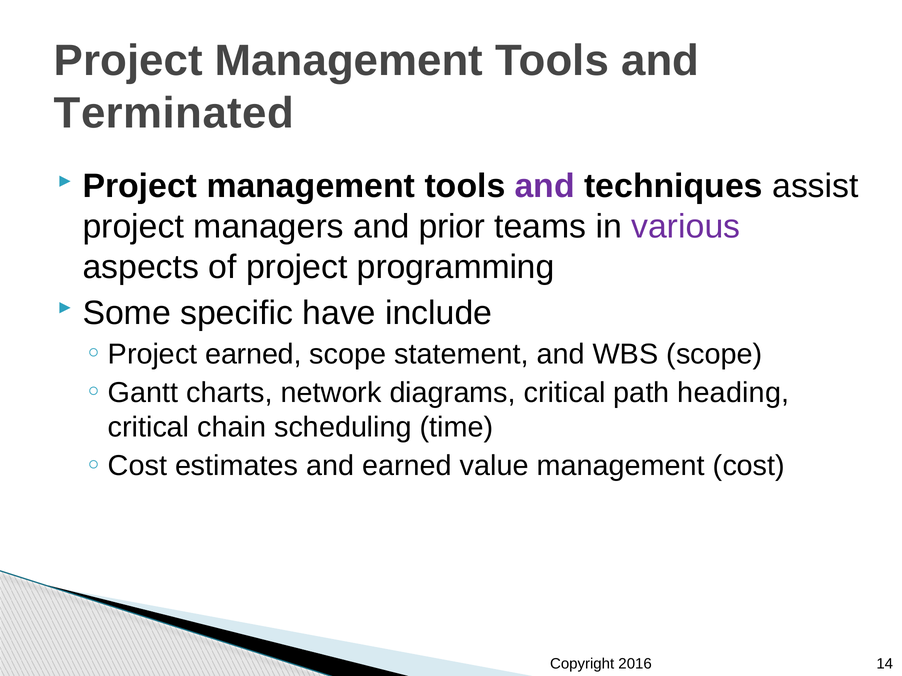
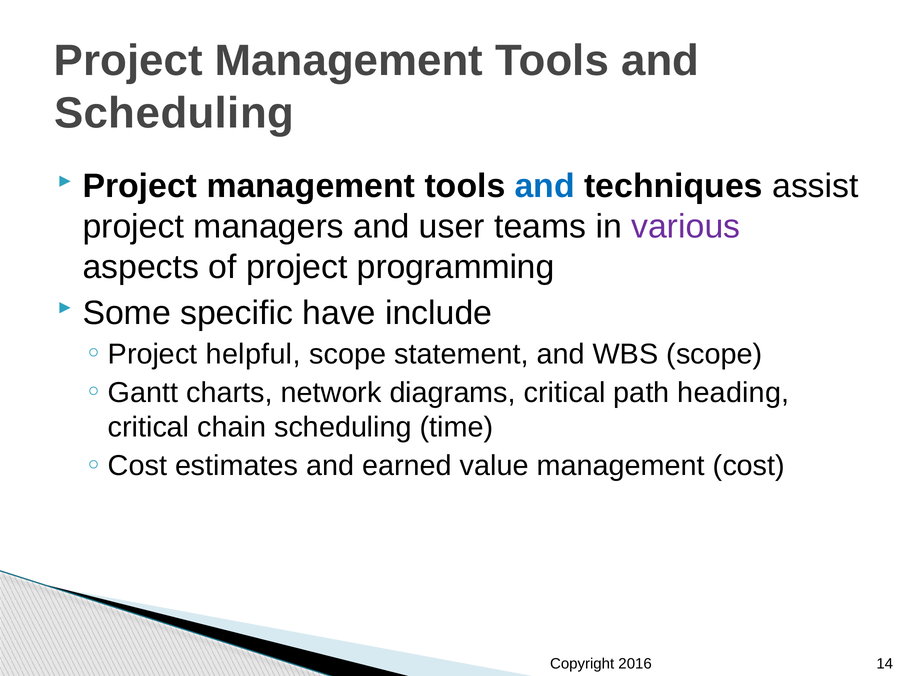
Terminated: Terminated -> Scheduling (174, 114)
and colour: purple -> blue (545, 186)
prior: prior -> user (452, 227)
earned: earned -> helpful (253, 354)
